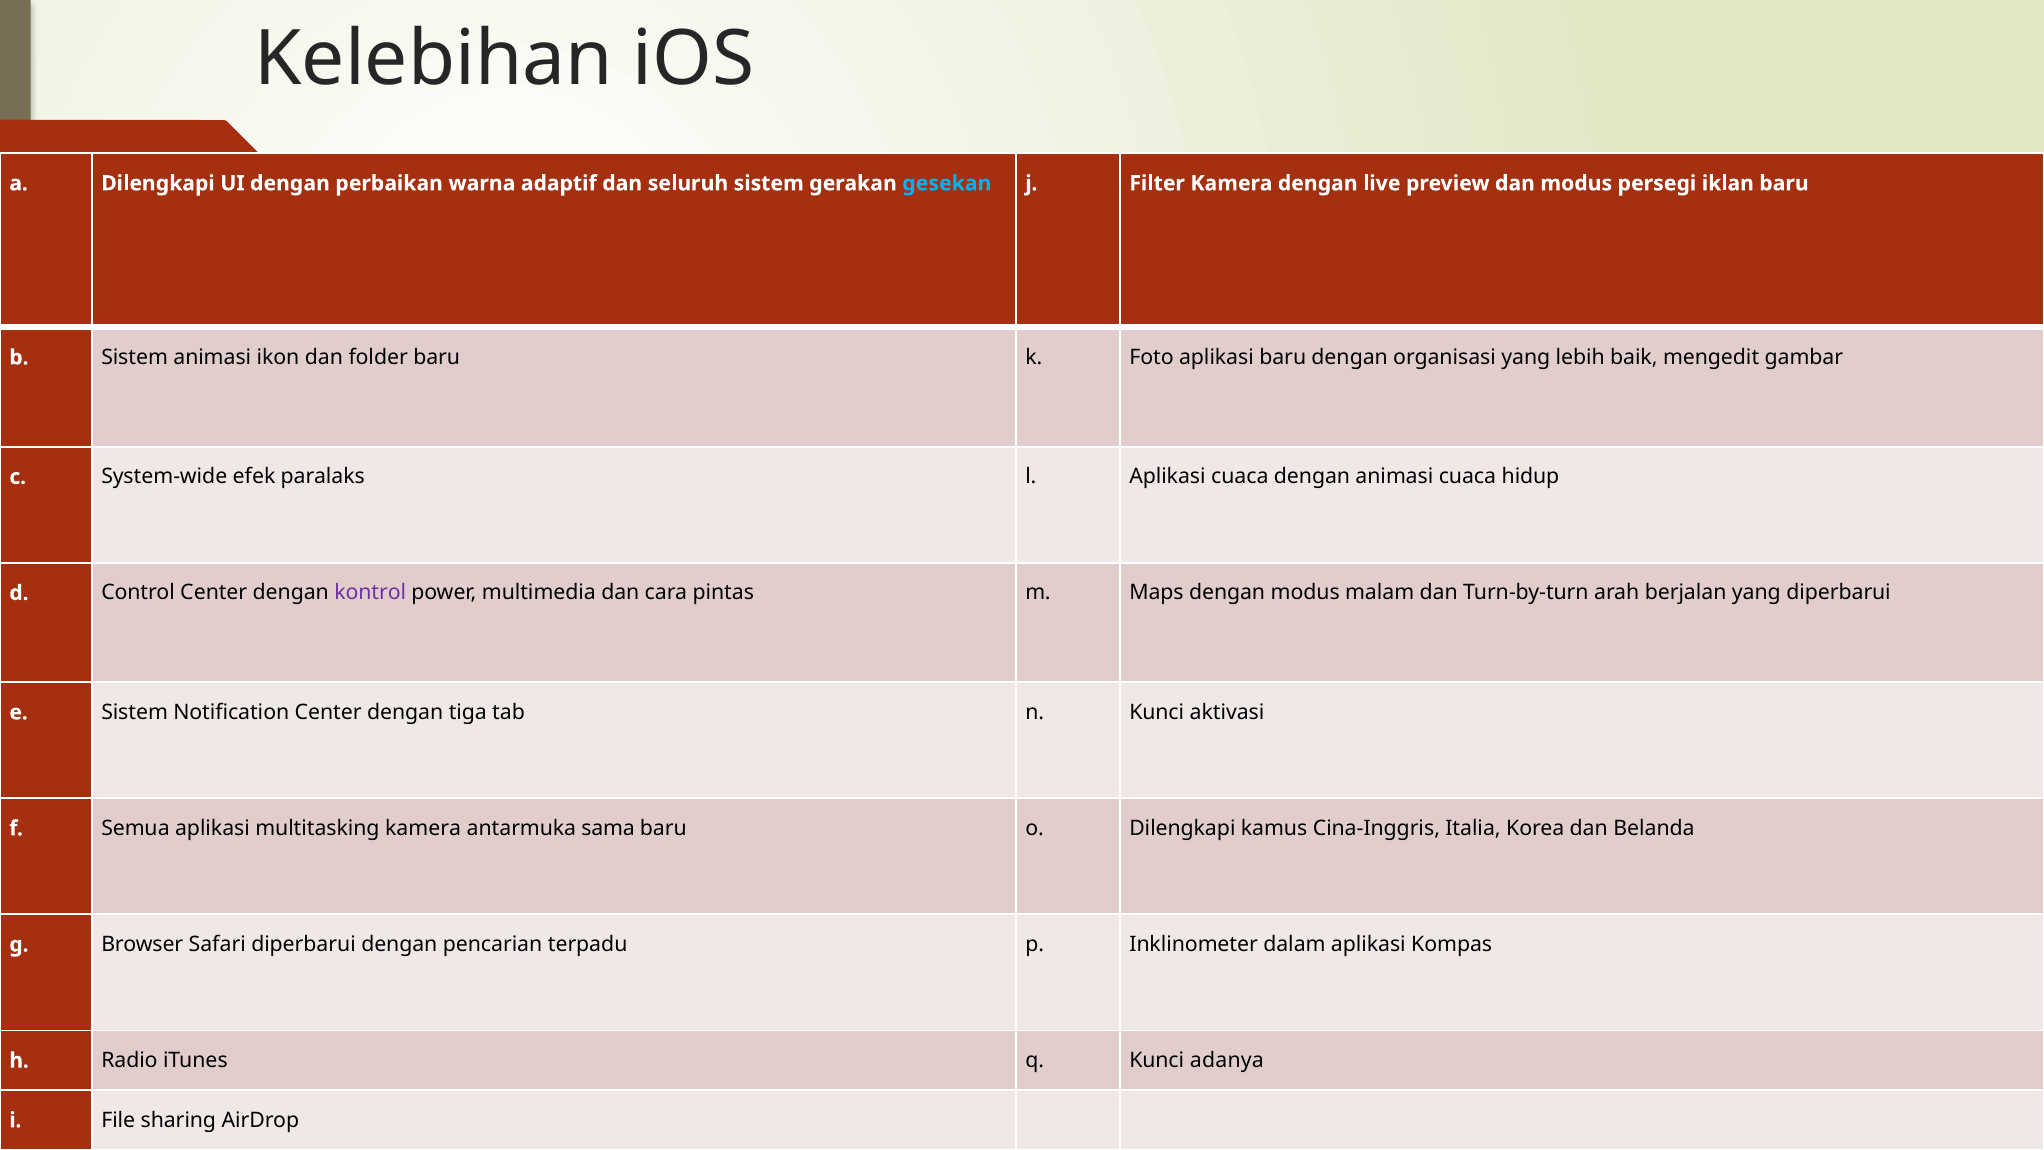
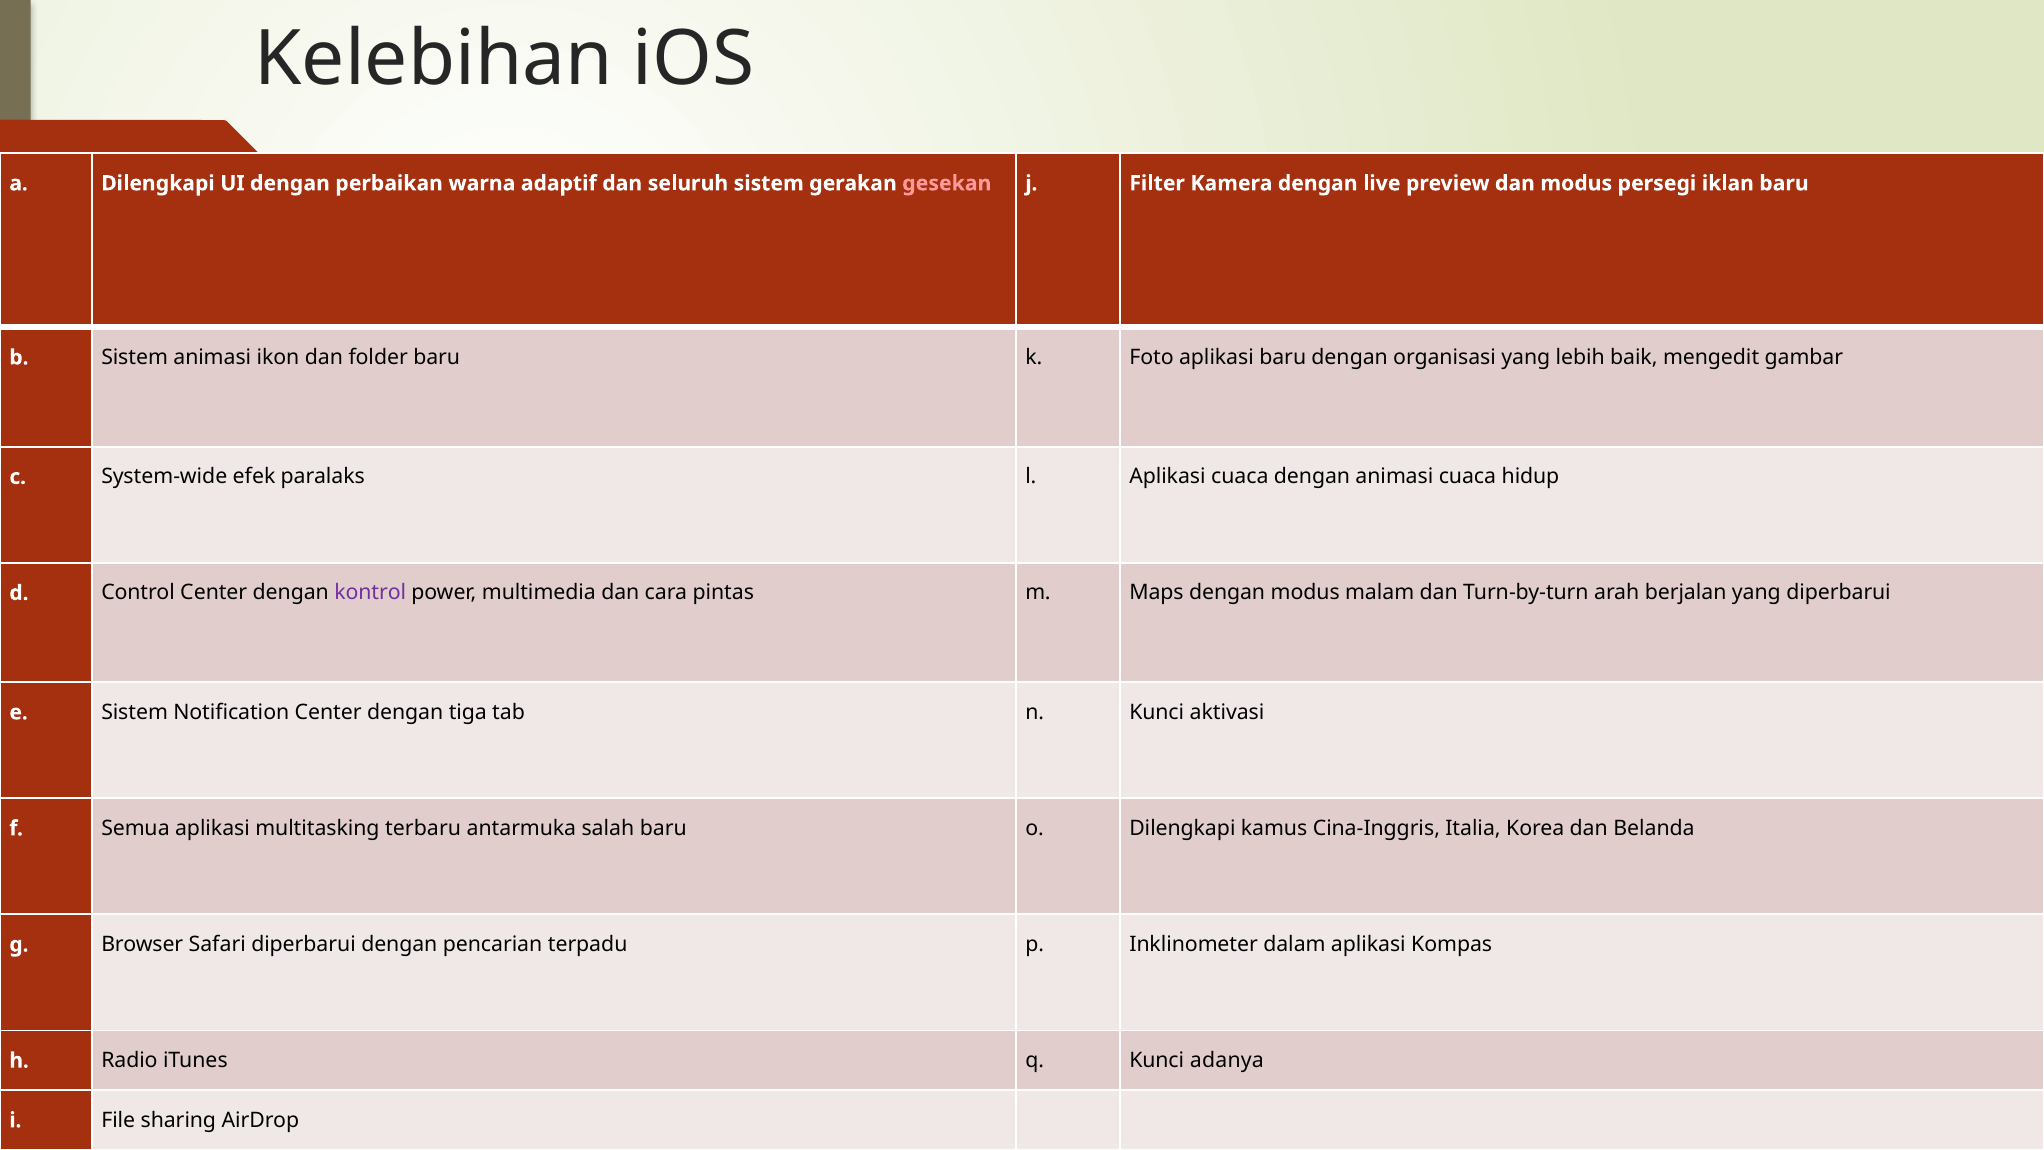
gesekan colour: light blue -> pink (947, 183)
multitasking kamera: kamera -> terbaru (423, 828)
sama: sama -> salah (608, 828)
